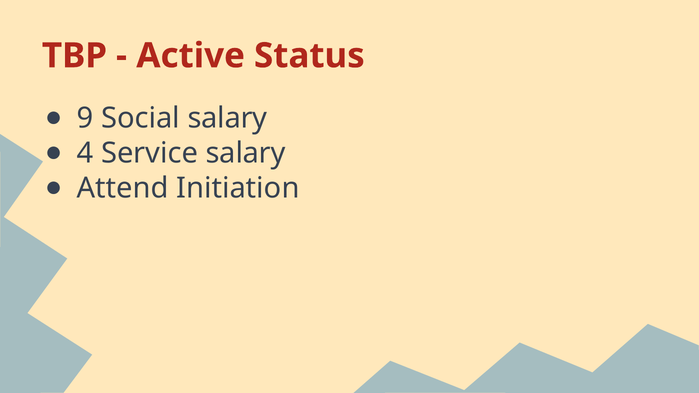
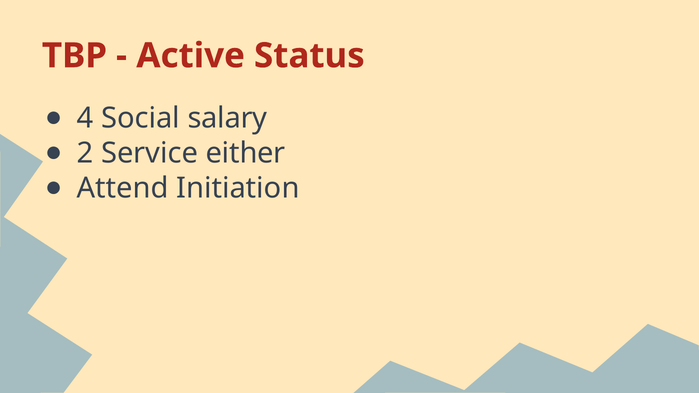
9: 9 -> 4 (85, 118)
4: 4 -> 2 (85, 153)
Service salary: salary -> either (246, 153)
